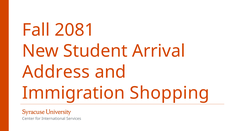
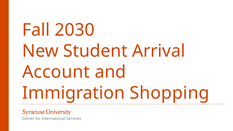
2081: 2081 -> 2030 (75, 30)
Address: Address -> Account (56, 72)
